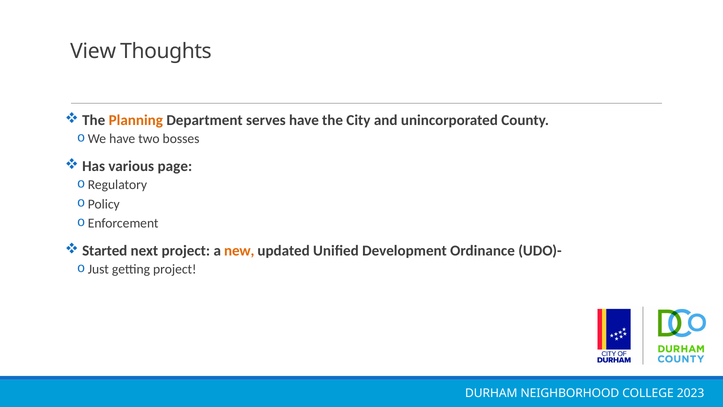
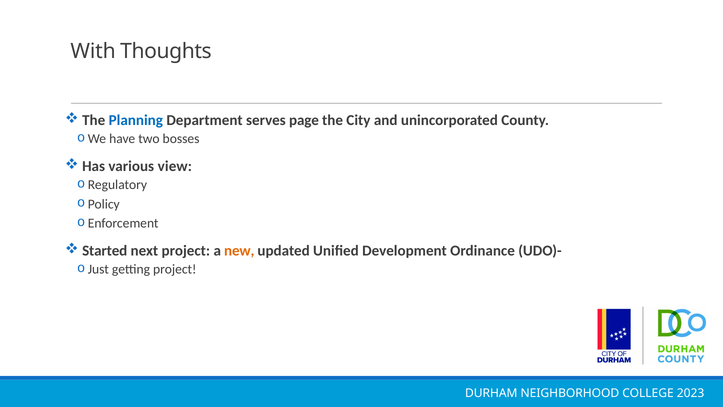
View: View -> With (93, 51)
Planning colour: orange -> blue (136, 120)
serves have: have -> page (304, 120)
page: page -> view (175, 166)
